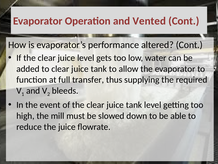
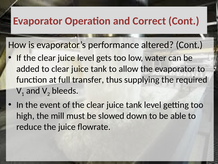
Vented: Vented -> Correct (149, 21)
